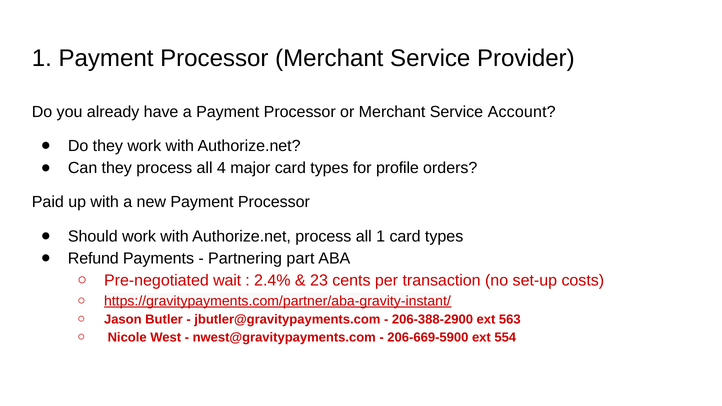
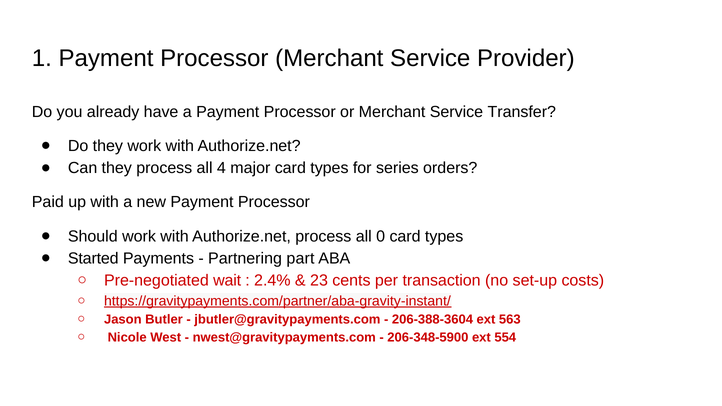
Account: Account -> Transfer (522, 112)
profile: profile -> series (397, 168)
all 1: 1 -> 0 (381, 236)
Refund: Refund -> Started (93, 258)
206-388-2900: 206-388-2900 -> 206-388-3604 (432, 320)
206-669-5900: 206-669-5900 -> 206-348-5900 (428, 338)
